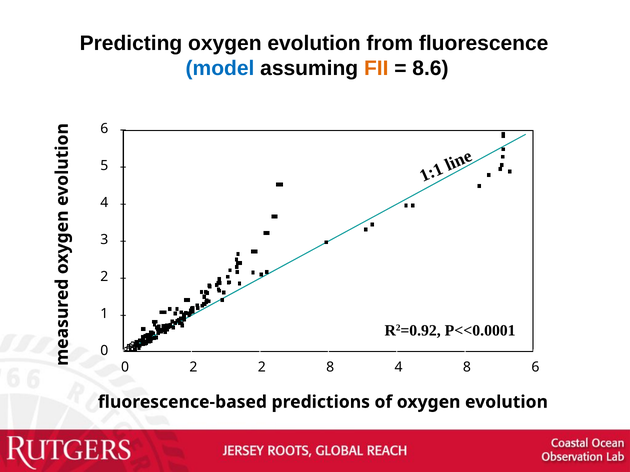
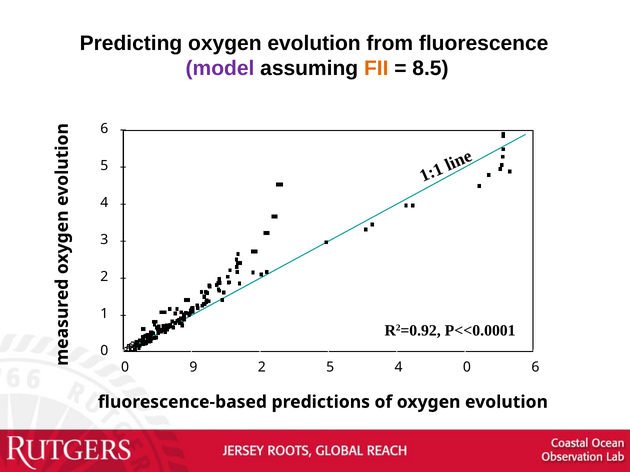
model colour: blue -> purple (220, 69)
8.6: 8.6 -> 8.5 (430, 69)
0 2: 2 -> 9 (193, 368)
2 8: 8 -> 5 (330, 368)
4 8: 8 -> 0 (467, 368)
